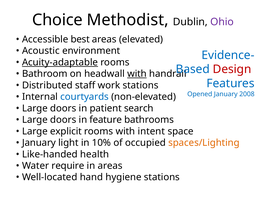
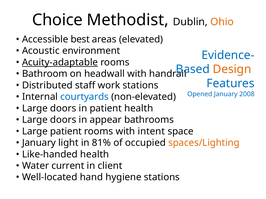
Ohio colour: purple -> orange (222, 22)
Design colour: red -> orange (232, 69)
with underline: present -> none (137, 74)
patient search: search -> health (139, 109)
feature: feature -> appear (106, 120)
Large explicit: explicit -> patient (66, 132)
10%: 10% -> 81% (101, 143)
require: require -> current (68, 166)
in areas: areas -> client (110, 166)
